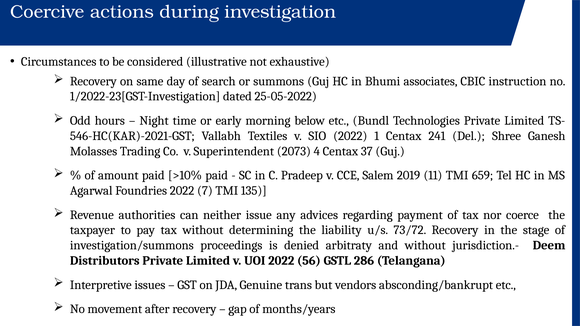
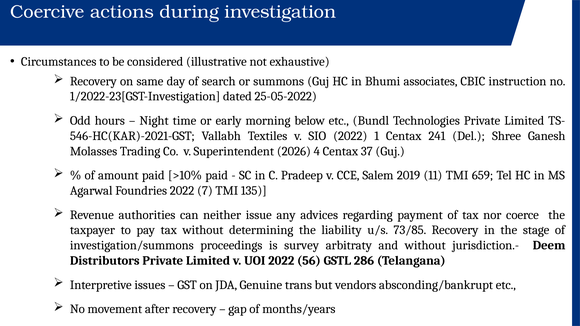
2073: 2073 -> 2026 (294, 151)
73/72: 73/72 -> 73/85 (410, 230)
denied: denied -> survey (302, 246)
